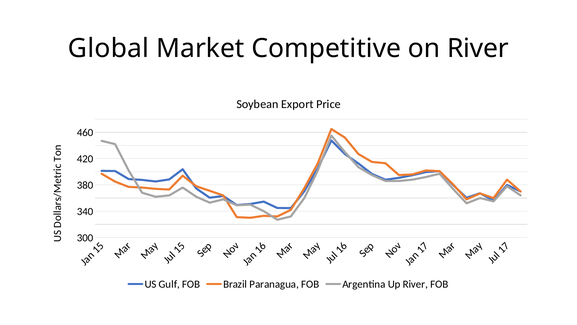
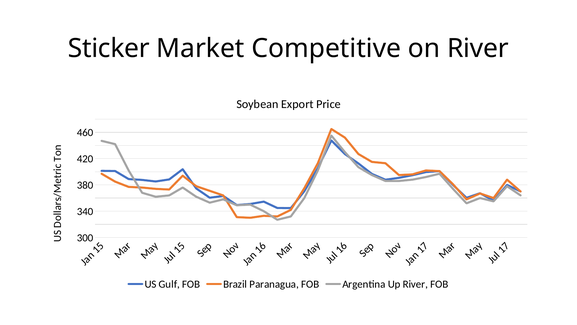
Global: Global -> Sticker (109, 48)
